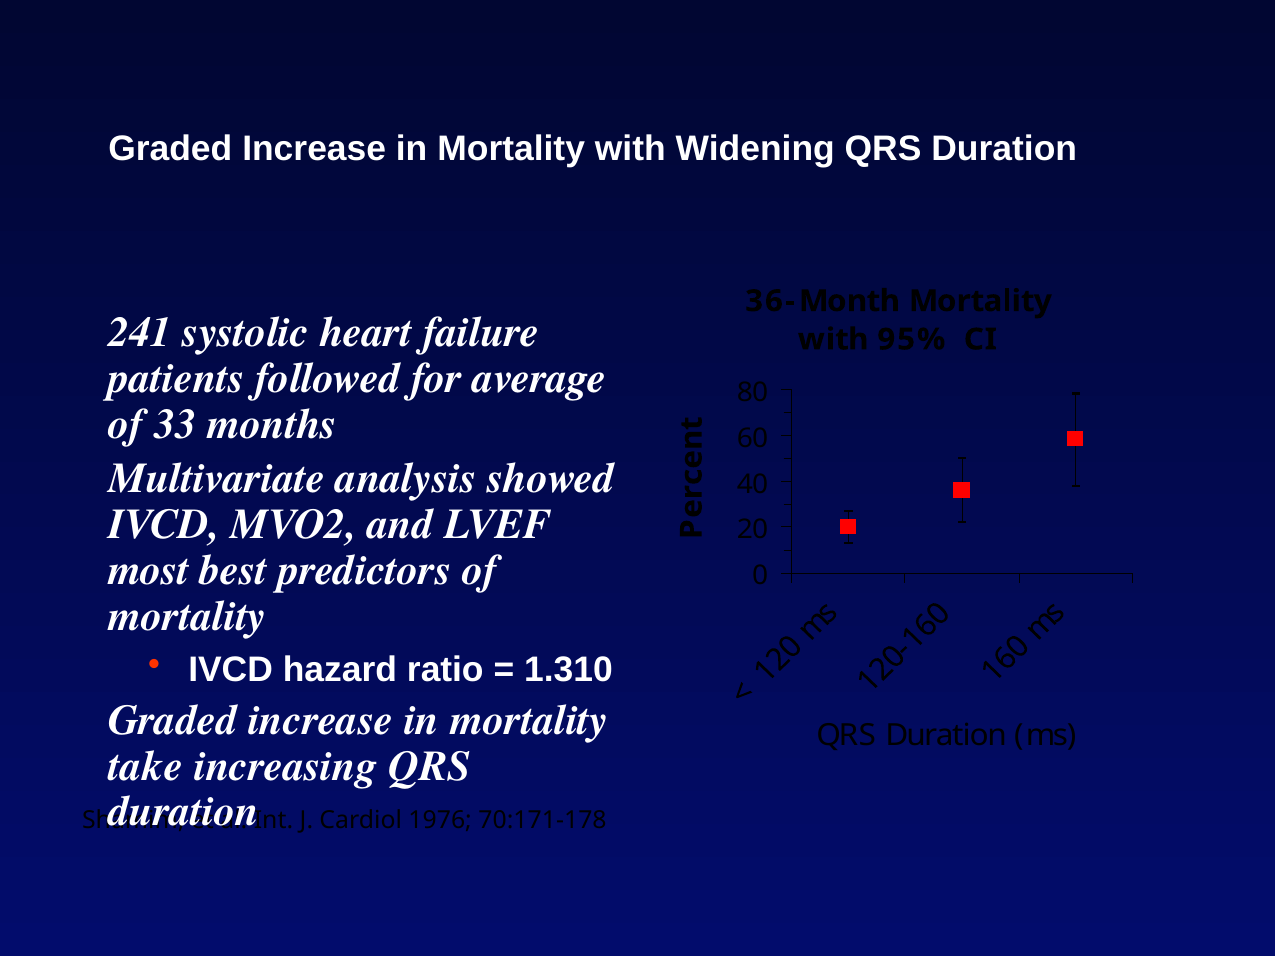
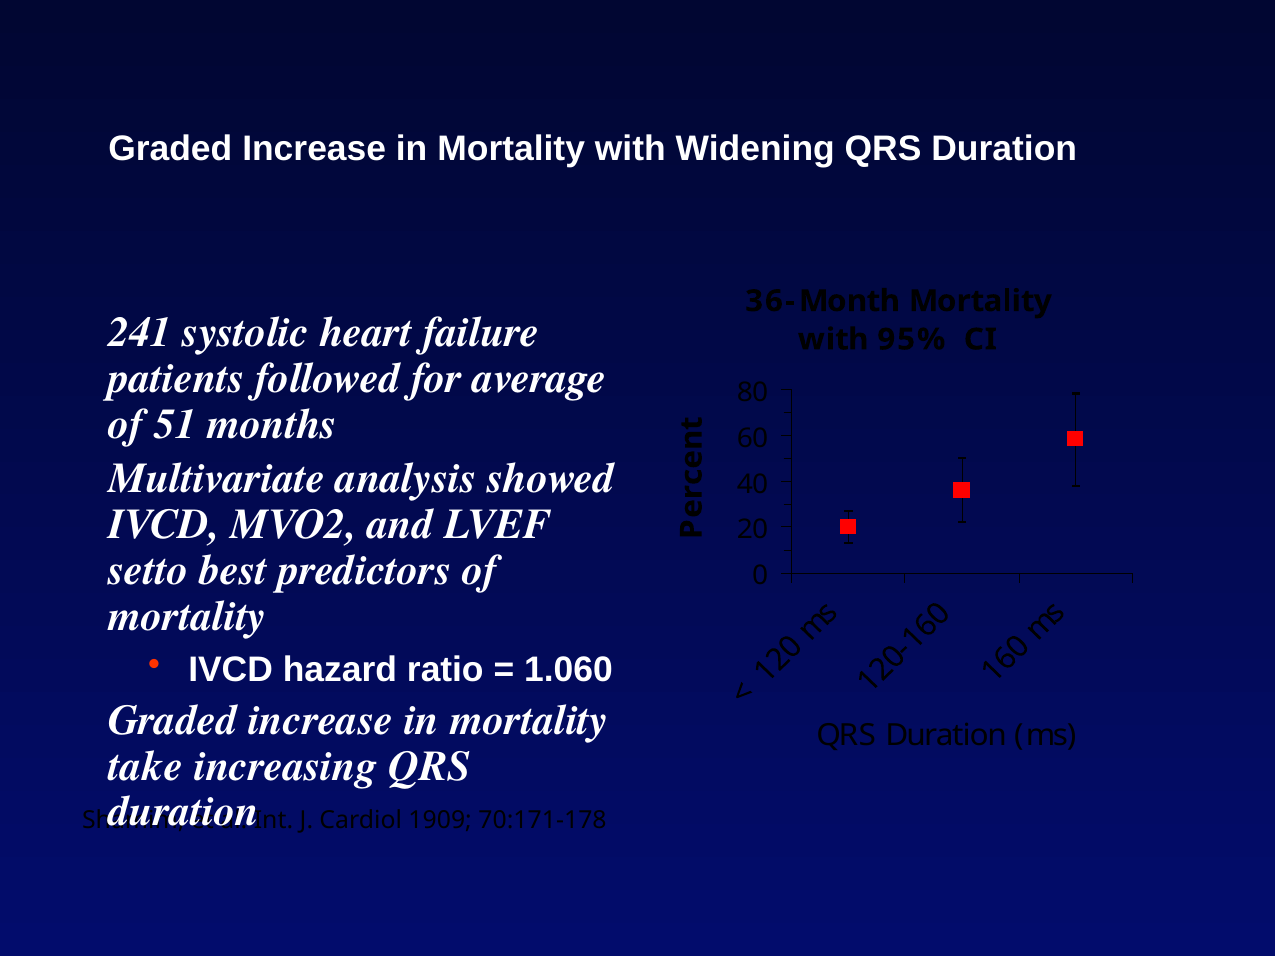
33: 33 -> 51 (176, 424)
most: most -> setto (149, 570)
1.310: 1.310 -> 1.060 (568, 670)
1976: 1976 -> 1909 (440, 820)
